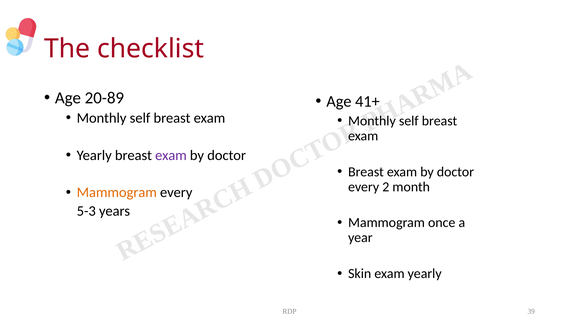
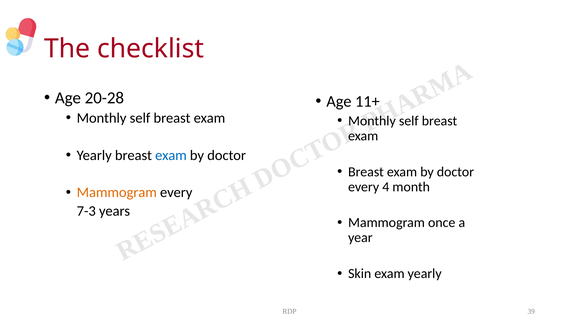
20-89: 20-89 -> 20-28 (104, 98)
41+: 41+ -> 11+ (367, 101)
exam colour: purple -> blue (171, 155)
2: 2 -> 4 (386, 187)
5-3: 5-3 -> 7-3 (86, 211)
